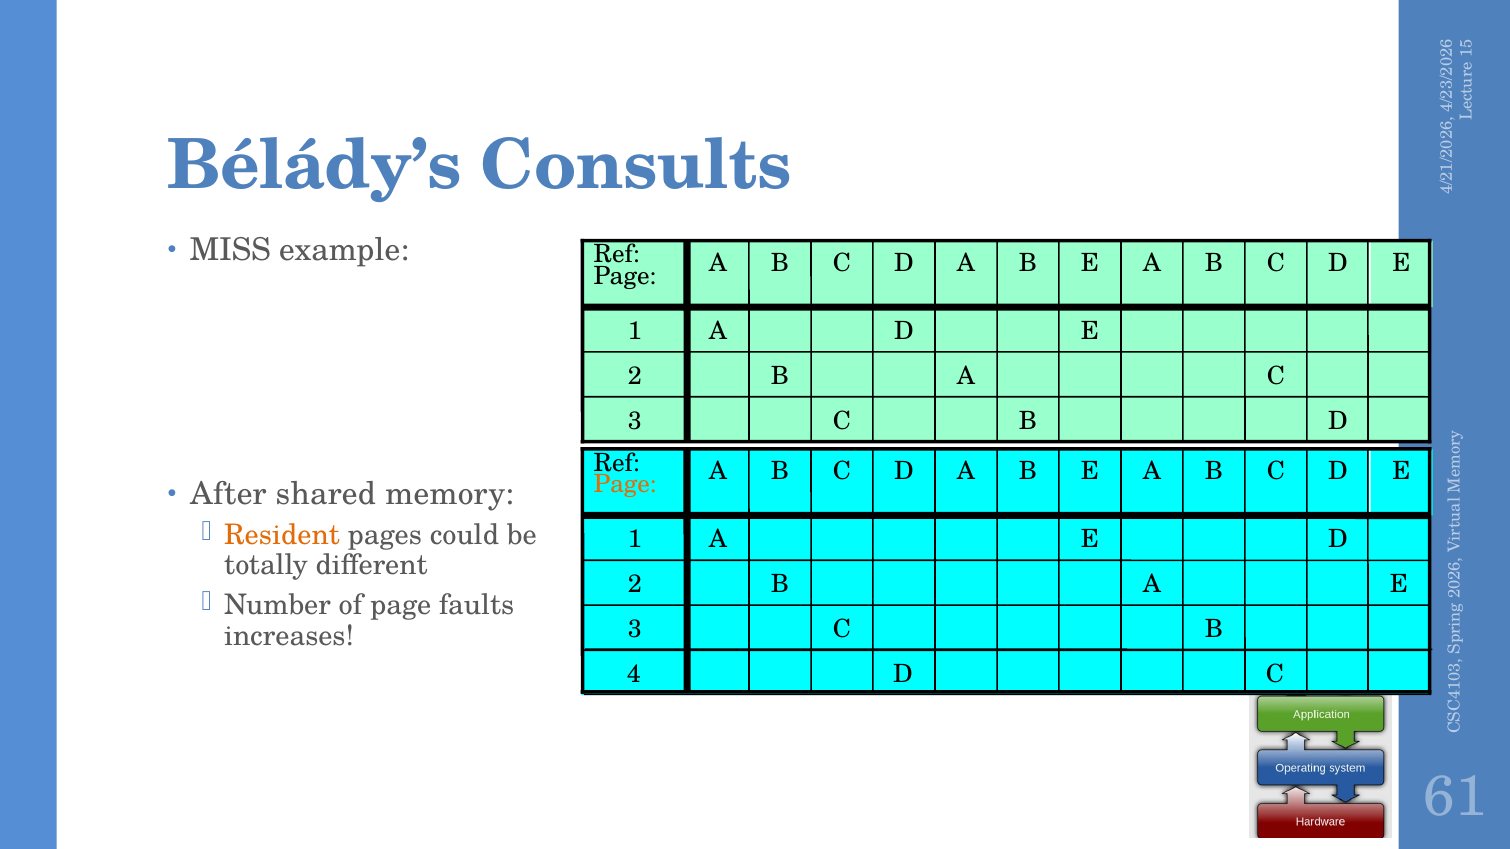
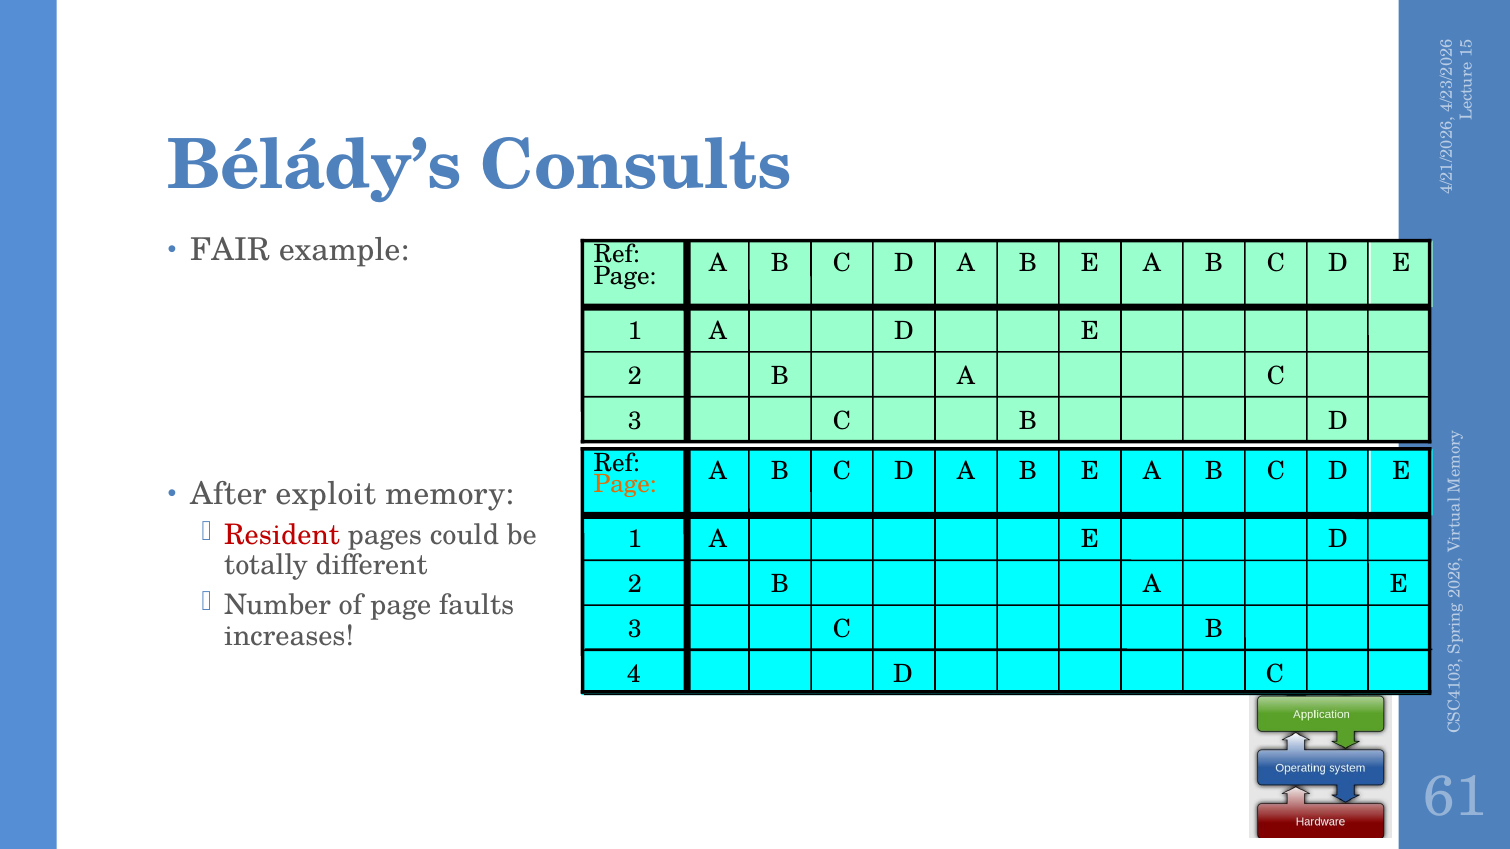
MISS: MISS -> FAIR (230, 250)
shared: shared -> exploit (326, 495)
Resident colour: orange -> red (282, 535)
